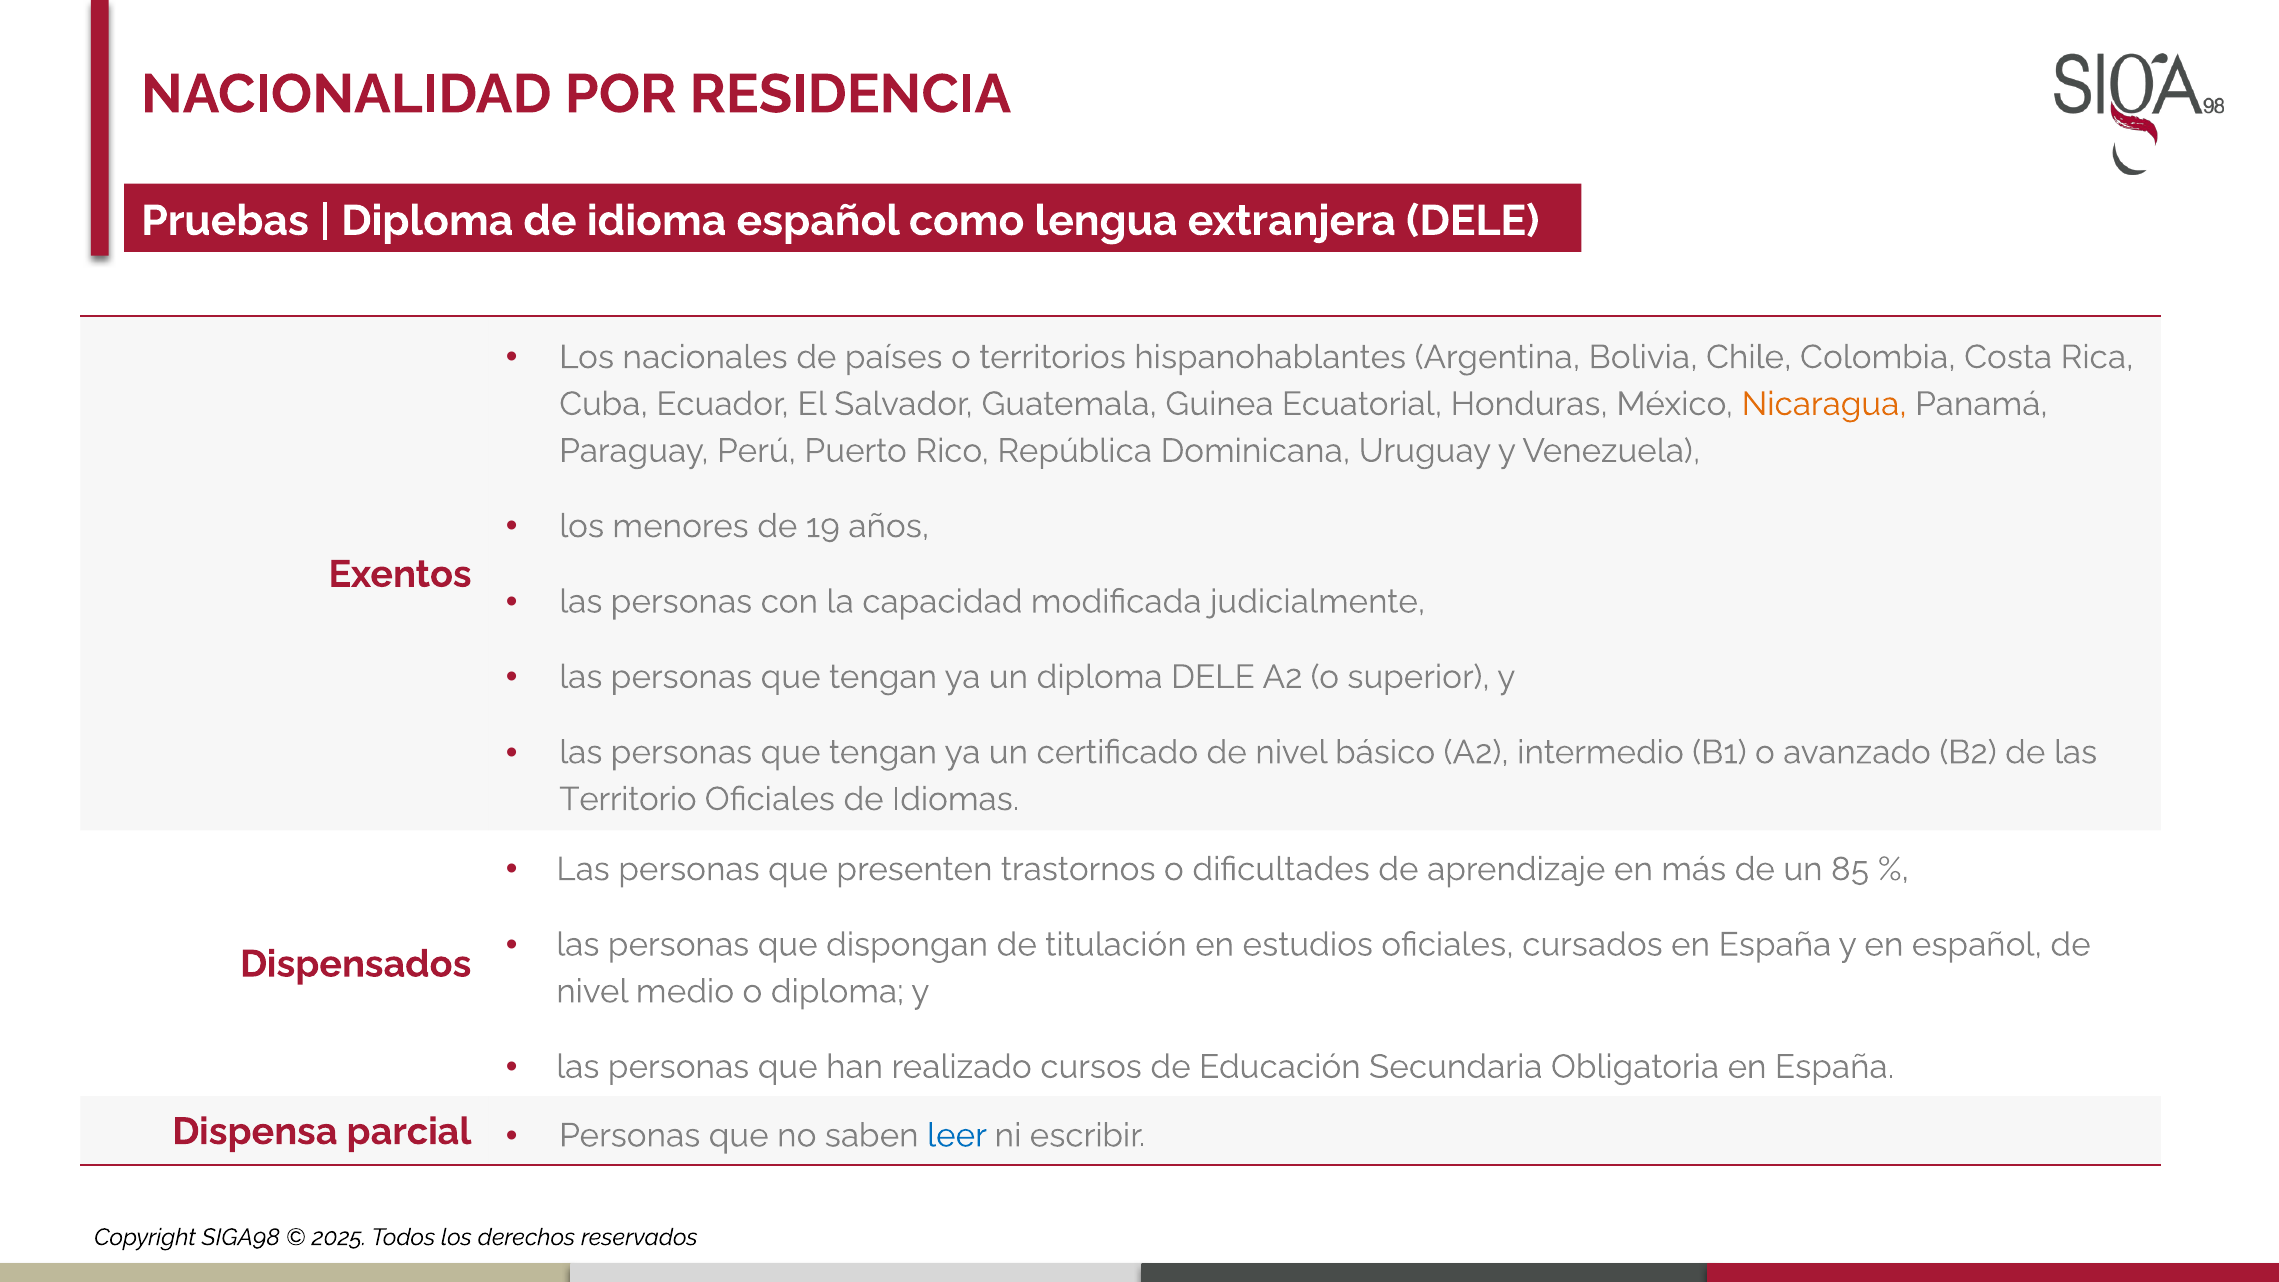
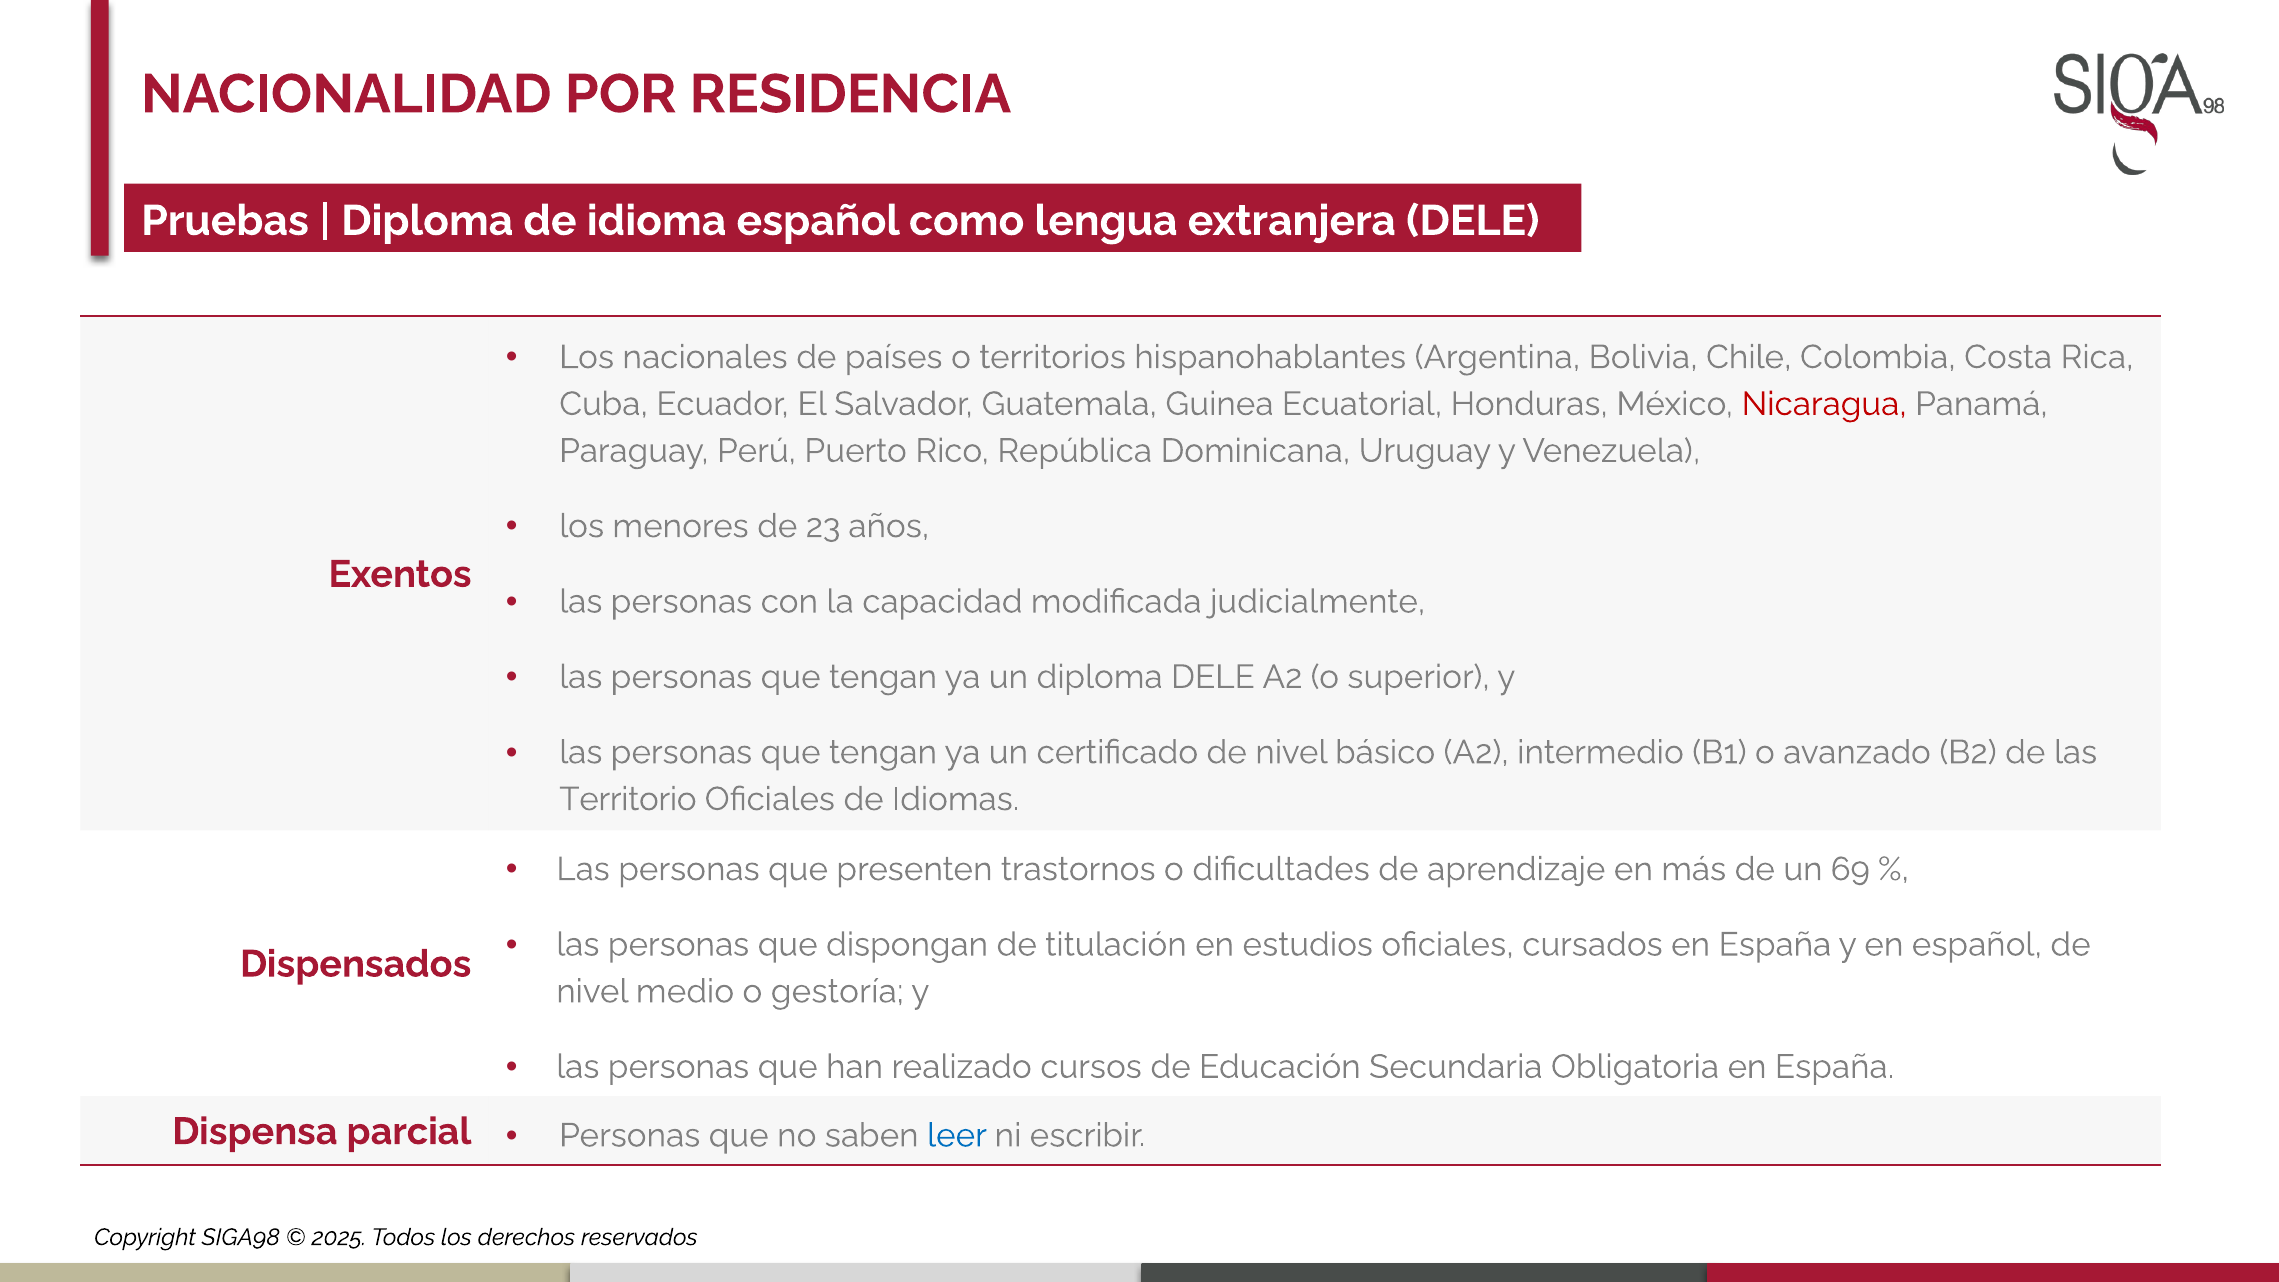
Nicaragua colour: orange -> red (1824, 404)
19: 19 -> 23 (823, 526)
85: 85 -> 69 (1850, 869)
o diploma: diploma -> gestoría (837, 991)
